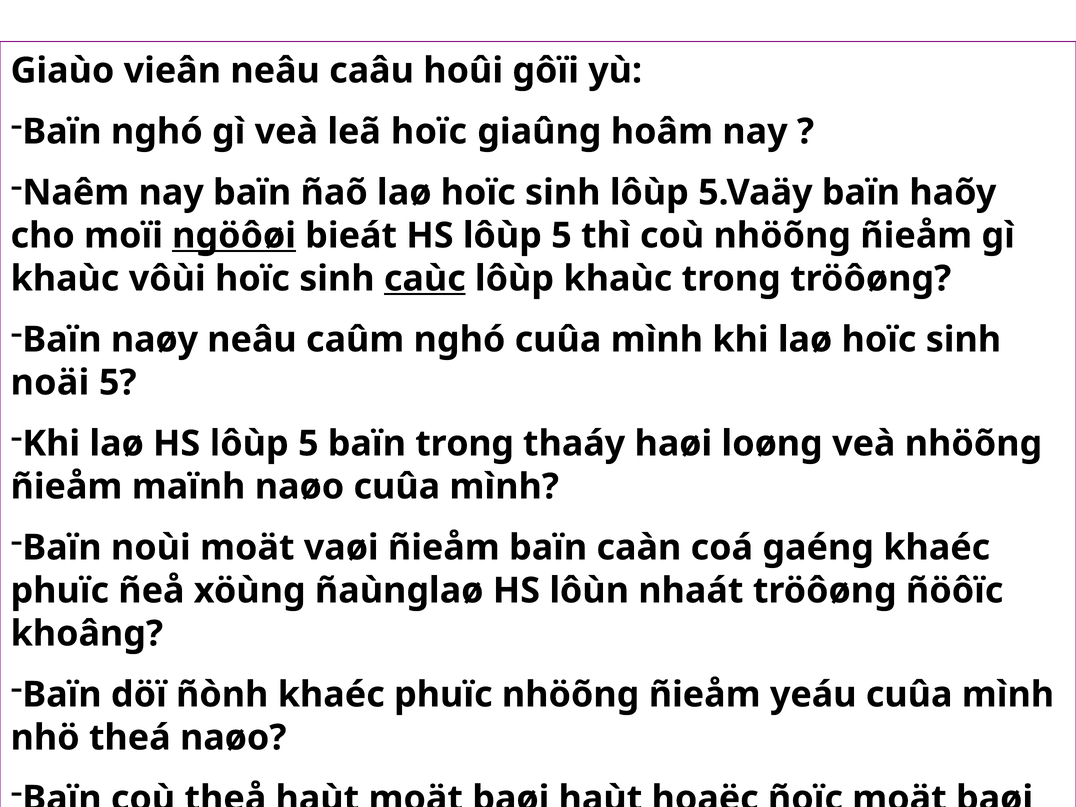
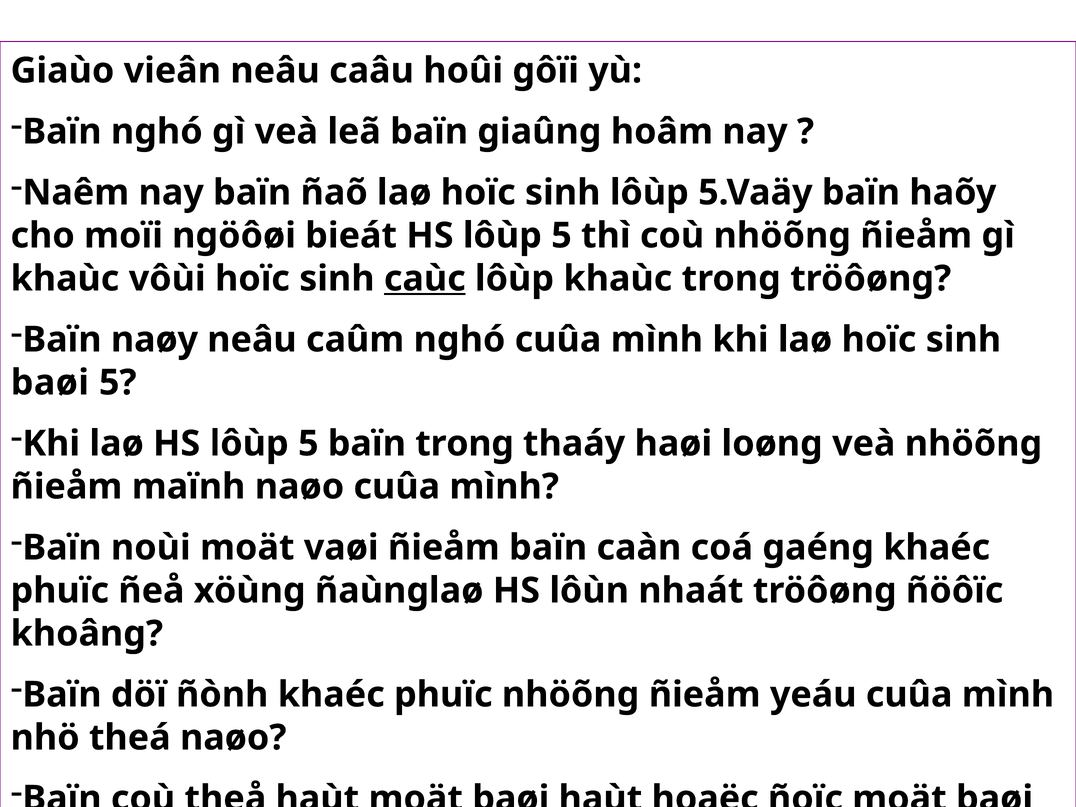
leã hoïc: hoïc -> baïn (429, 132)
ngöôøi underline: present -> none (234, 236)
noäi: noäi -> baøi (50, 383)
